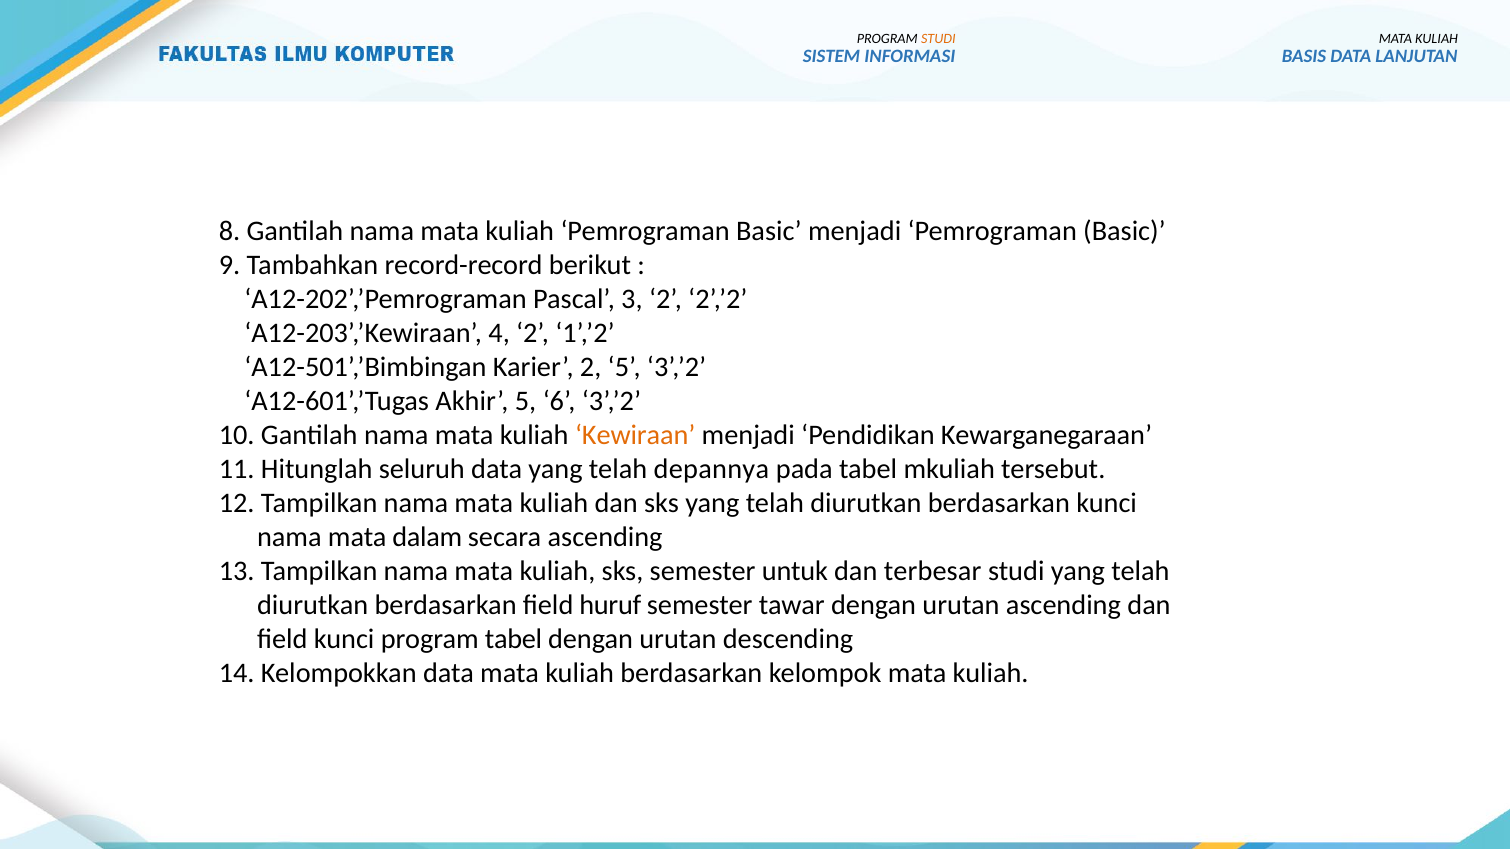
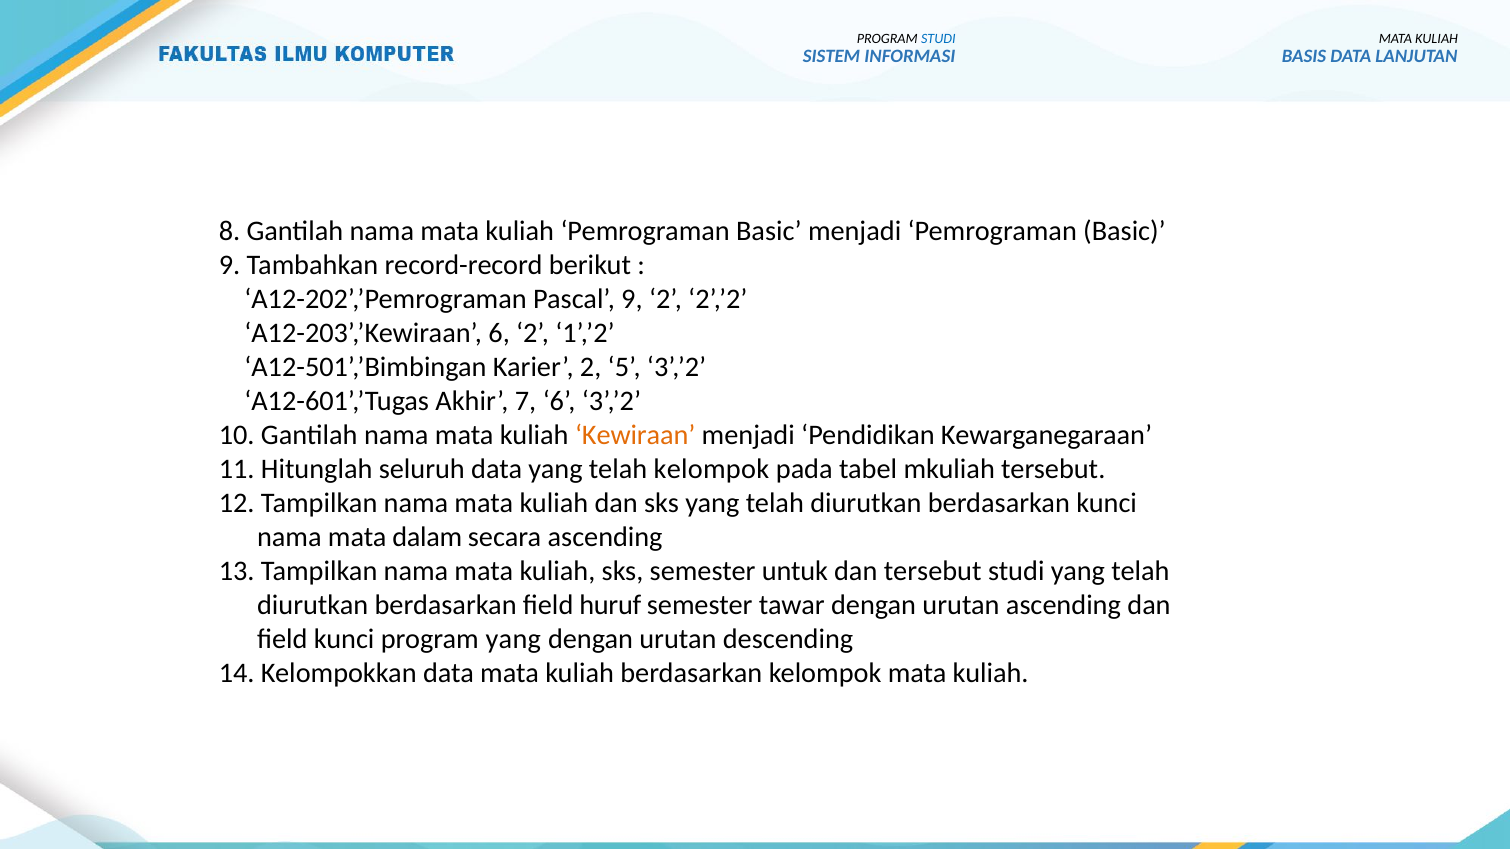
STUDI colour: orange -> blue (938, 38)
Pascal 3: 3 -> 9 (632, 299)
A12-203’,’Kewiraan 4: 4 -> 6 (499, 333)
Akhir 5: 5 -> 7 (526, 401)
telah depannya: depannya -> kelompok (711, 469)
dan terbesar: terbesar -> tersebut (933, 571)
program tabel: tabel -> yang (513, 639)
